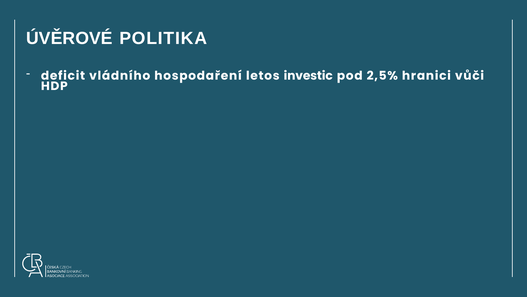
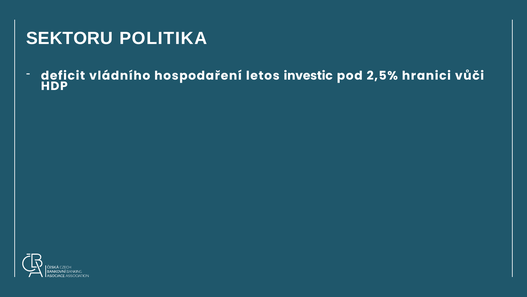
ÚVĚROVÉ: ÚVĚROVÉ -> SEKTORU (69, 38)
